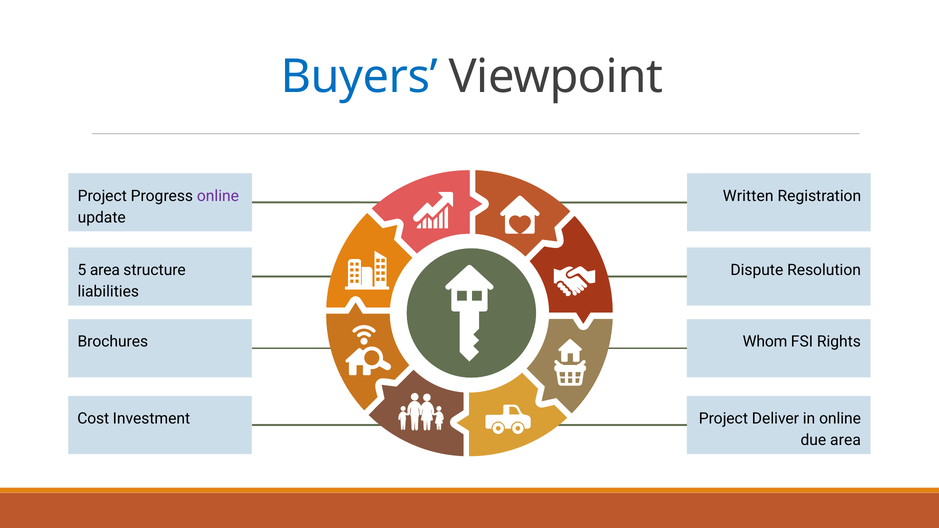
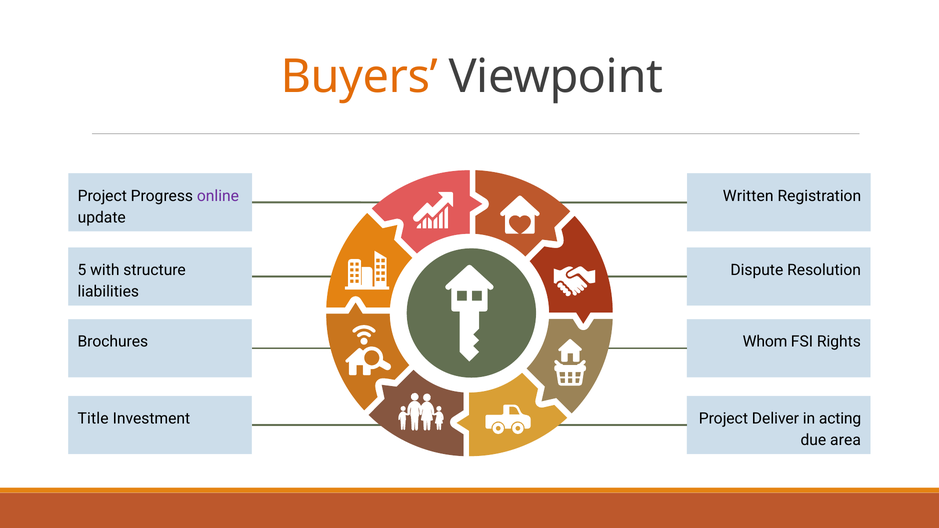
Buyers colour: blue -> orange (359, 77)
5 area: area -> with (105, 270)
Cost: Cost -> Title (93, 419)
in online: online -> acting (840, 419)
